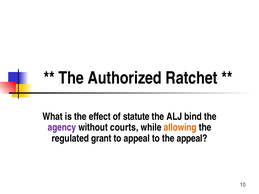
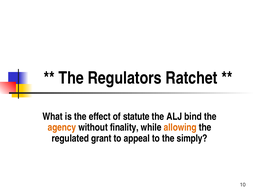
Authorized: Authorized -> Regulators (125, 78)
agency colour: purple -> orange (62, 128)
courts: courts -> finality (124, 128)
the appeal: appeal -> simply (192, 139)
